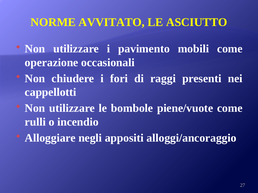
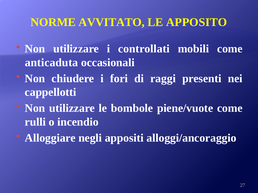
ASCIUTTO: ASCIUTTO -> APPOSITO (197, 22)
pavimento: pavimento -> controllati (144, 49)
operazione: operazione -> anticaduta (51, 63)
